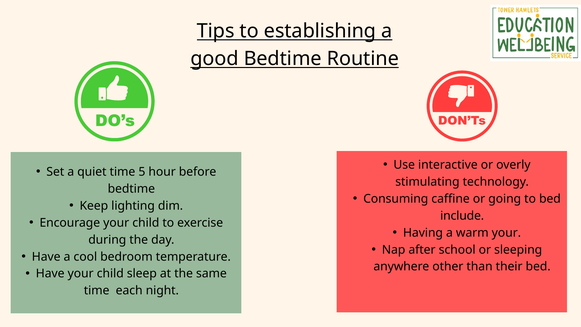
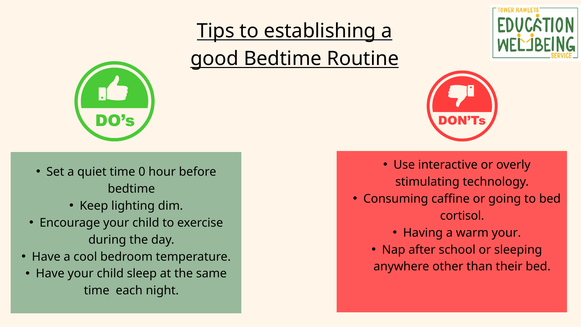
5: 5 -> 0 (142, 172)
include: include -> cortisol (462, 216)
